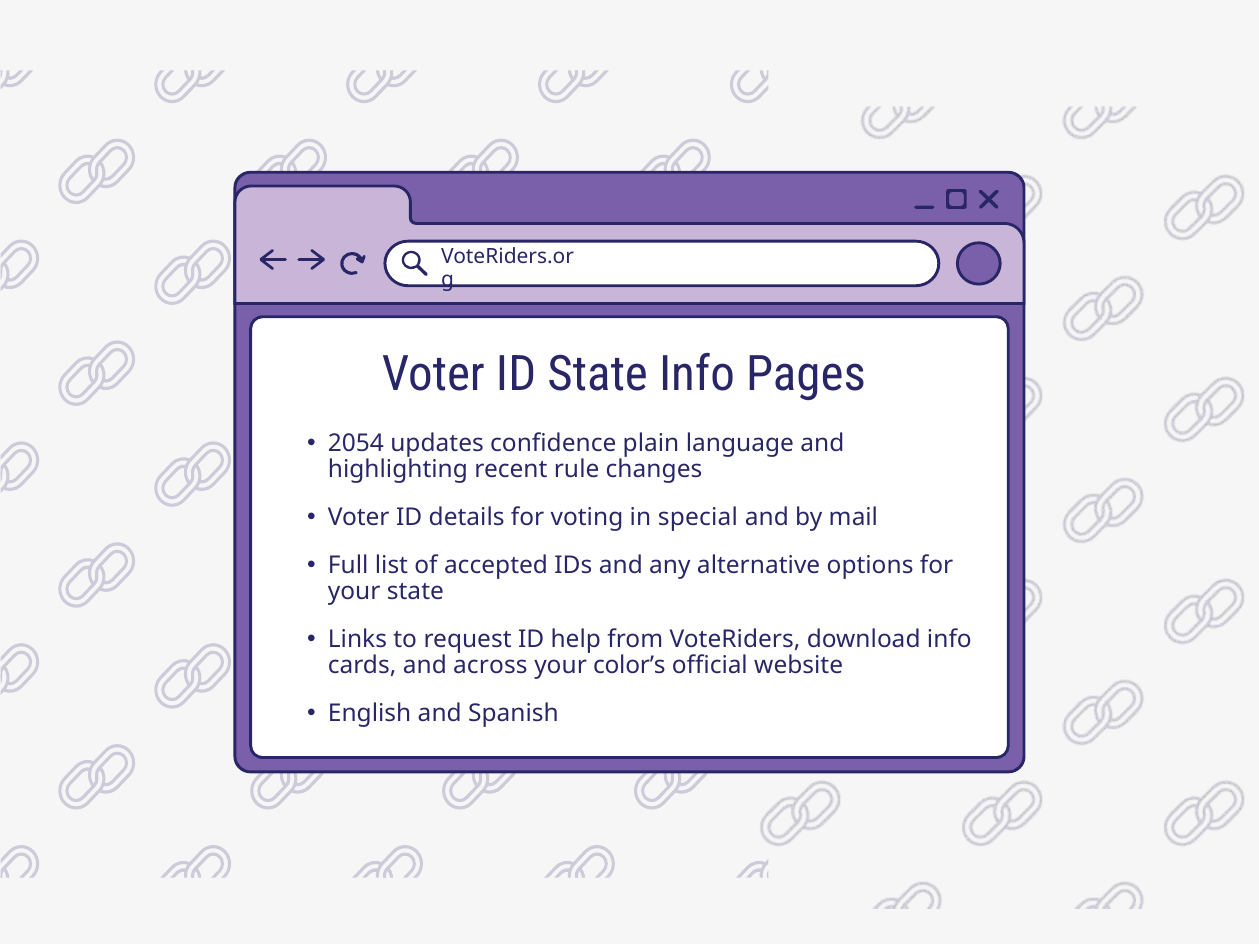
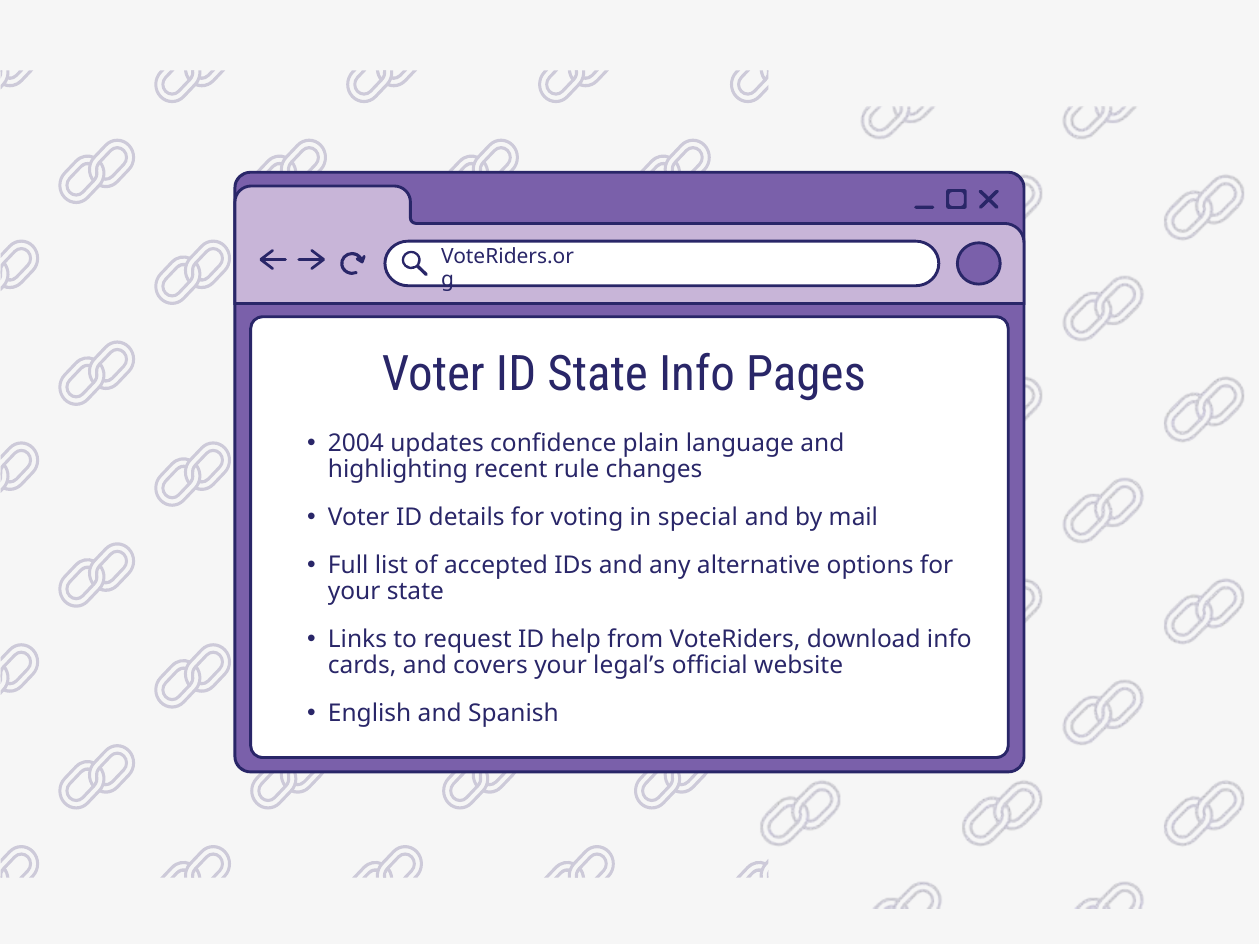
2054: 2054 -> 2004 (356, 444)
across: across -> covers (490, 665)
color’s: color’s -> legal’s (629, 665)
